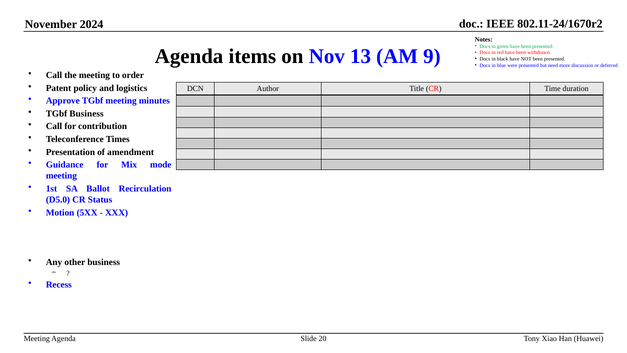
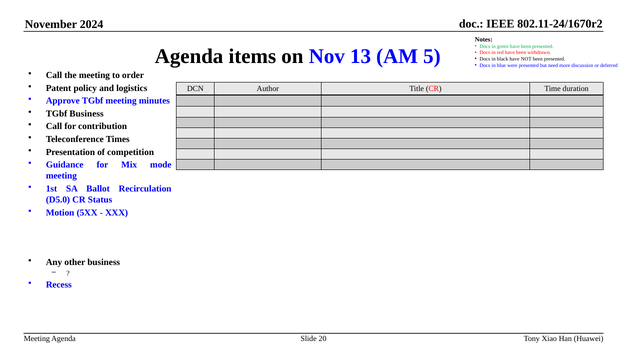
9: 9 -> 5 (432, 56)
amendment: amendment -> competition (131, 152)
